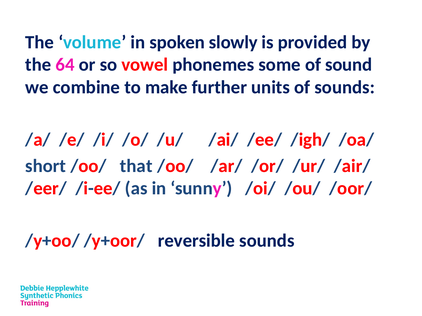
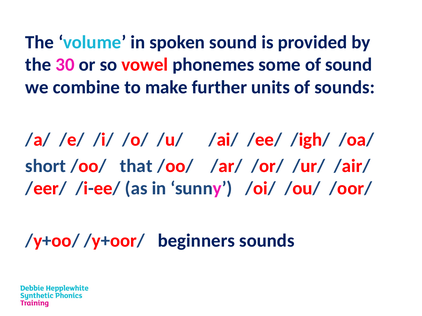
spoken slowly: slowly -> sound (233, 42)
64: 64 -> 30 (65, 65)
reversible: reversible -> beginners (196, 241)
